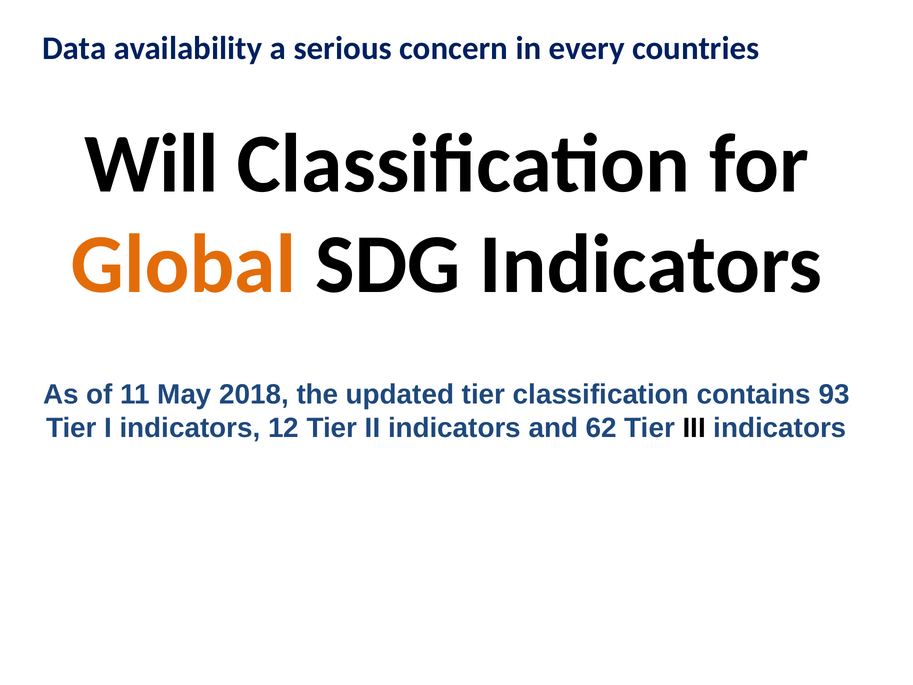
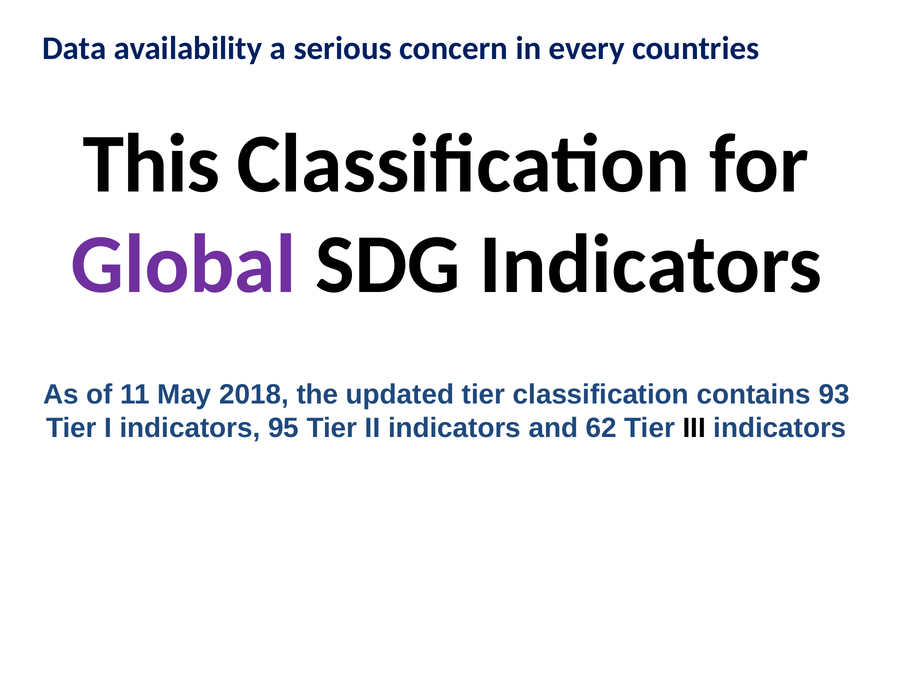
Will: Will -> This (151, 164)
Global colour: orange -> purple (184, 265)
12: 12 -> 95 (284, 428)
